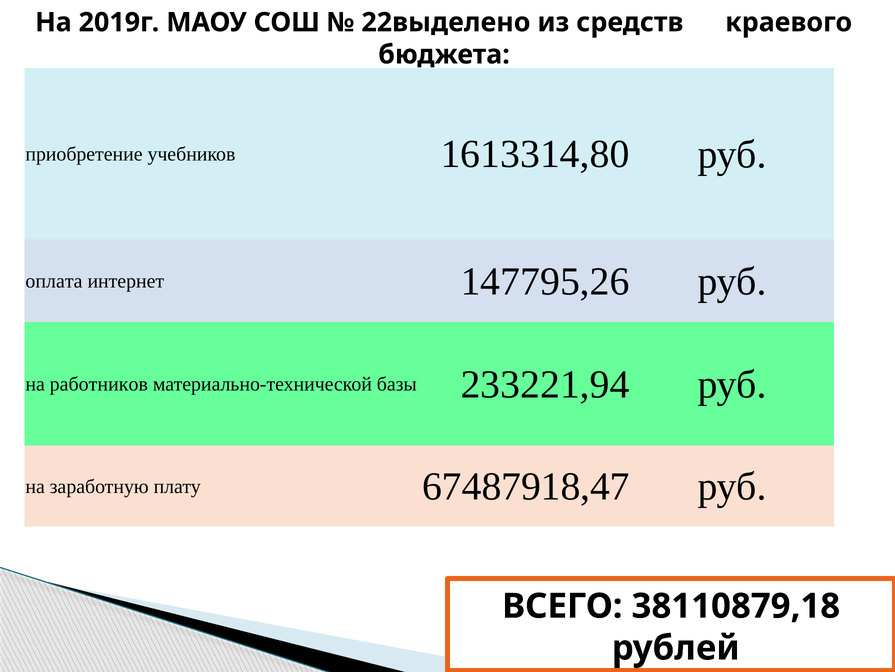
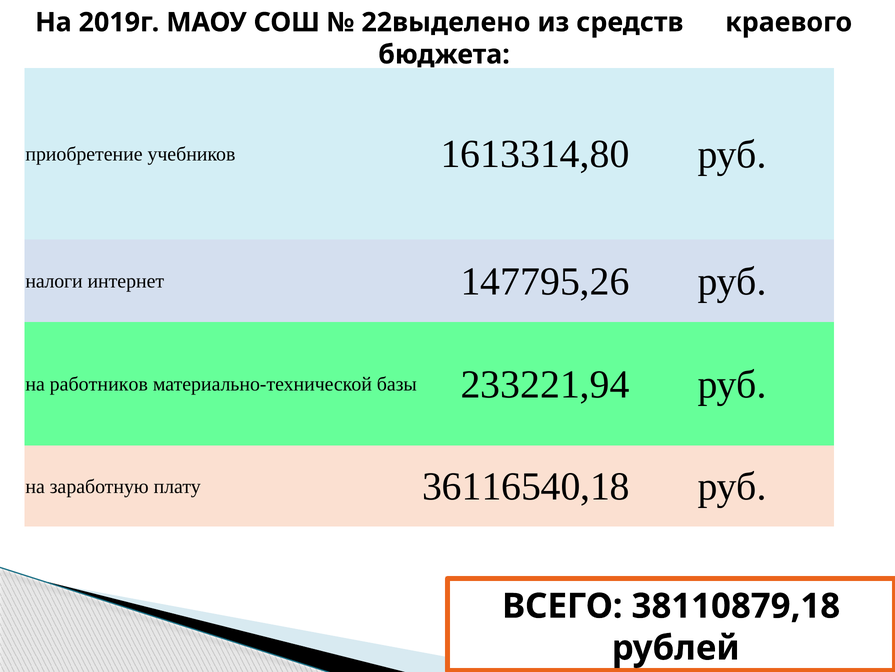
оплата: оплата -> налоги (54, 281)
67487918,47: 67487918,47 -> 36116540,18 (526, 486)
